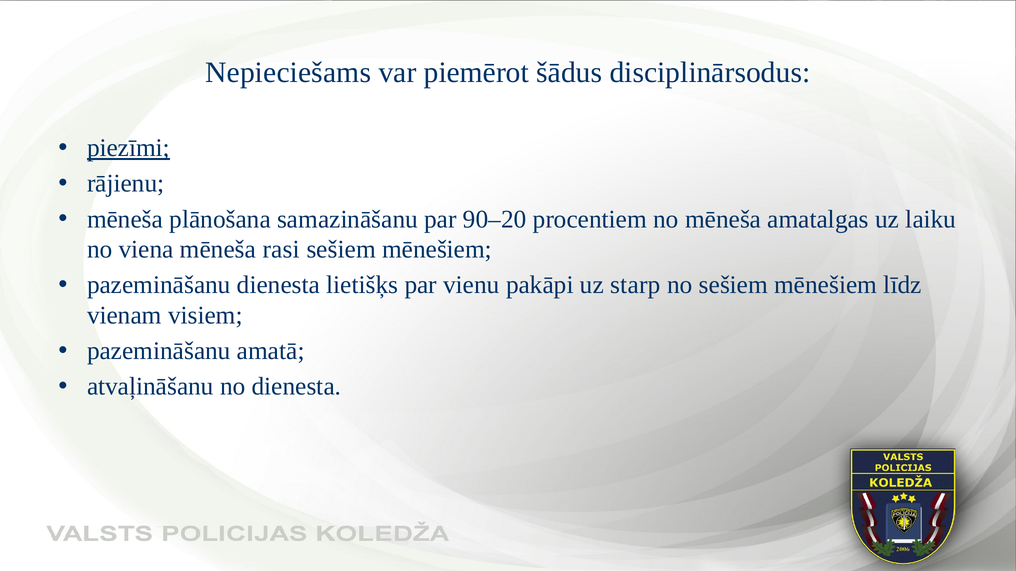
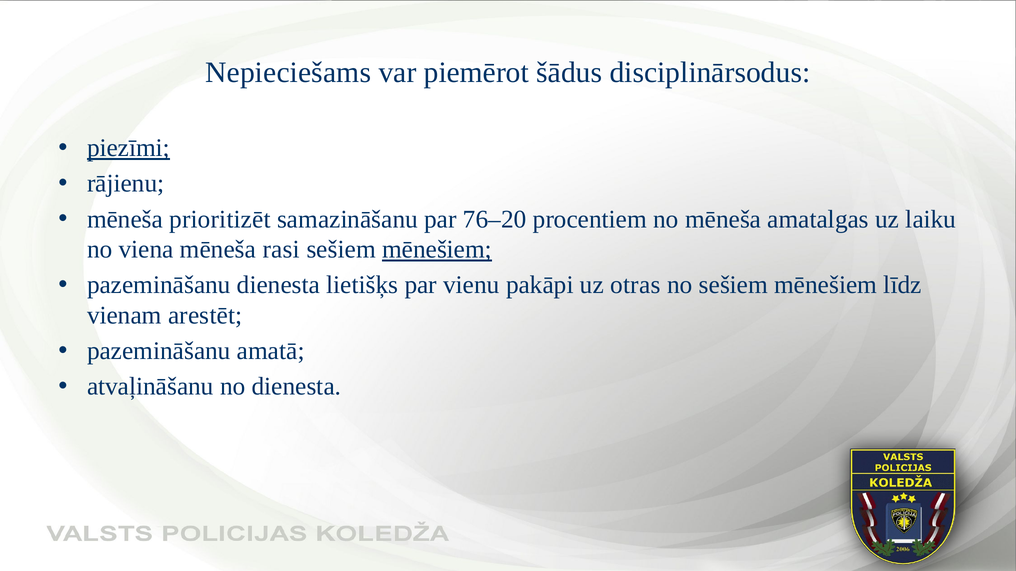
plānošana: plānošana -> prioritizēt (220, 219)
90–20: 90–20 -> 76–20 (495, 219)
mēnešiem underline: none -> present (437, 250)
starp: starp -> otras (635, 285)
visiem: visiem -> arestēt (205, 316)
